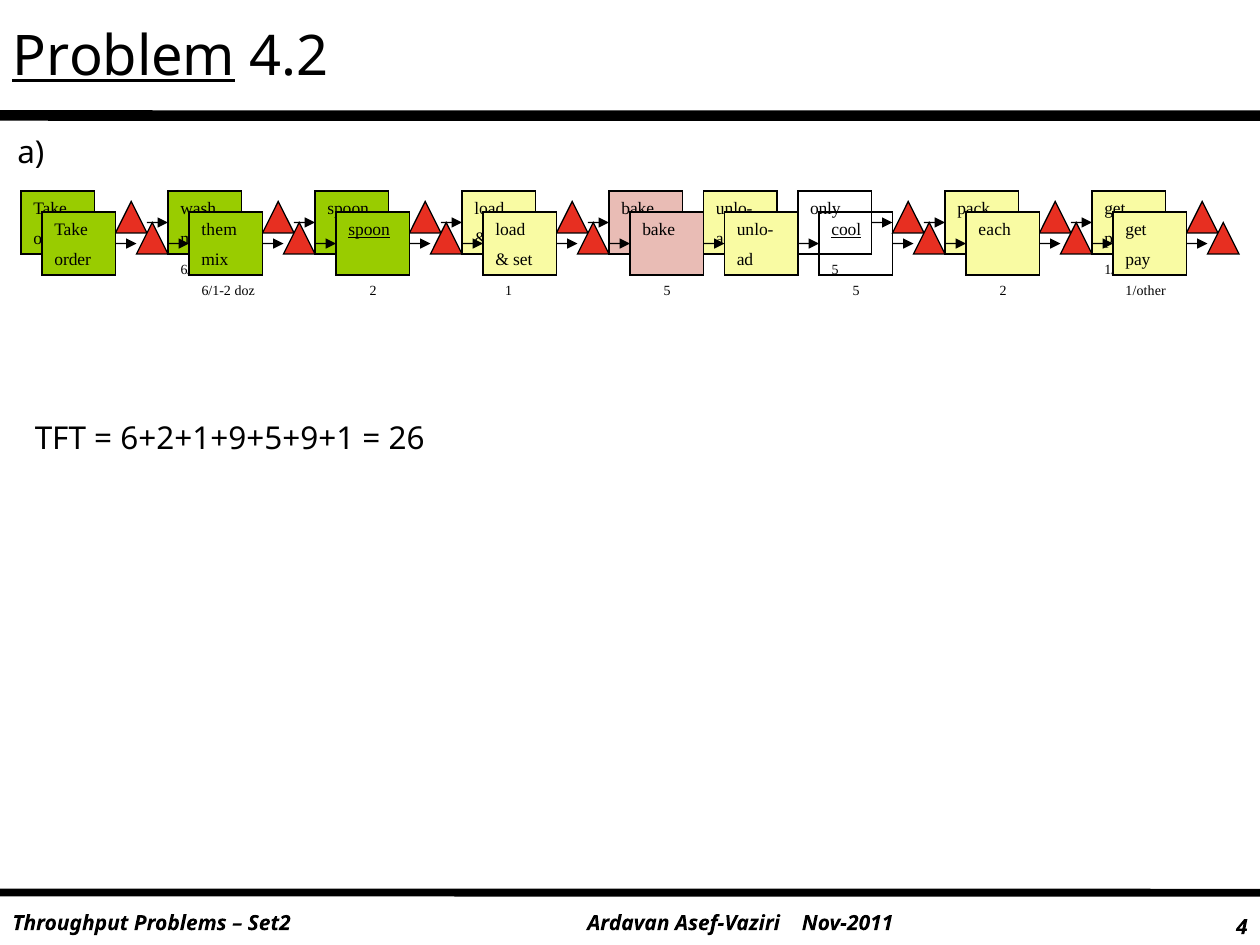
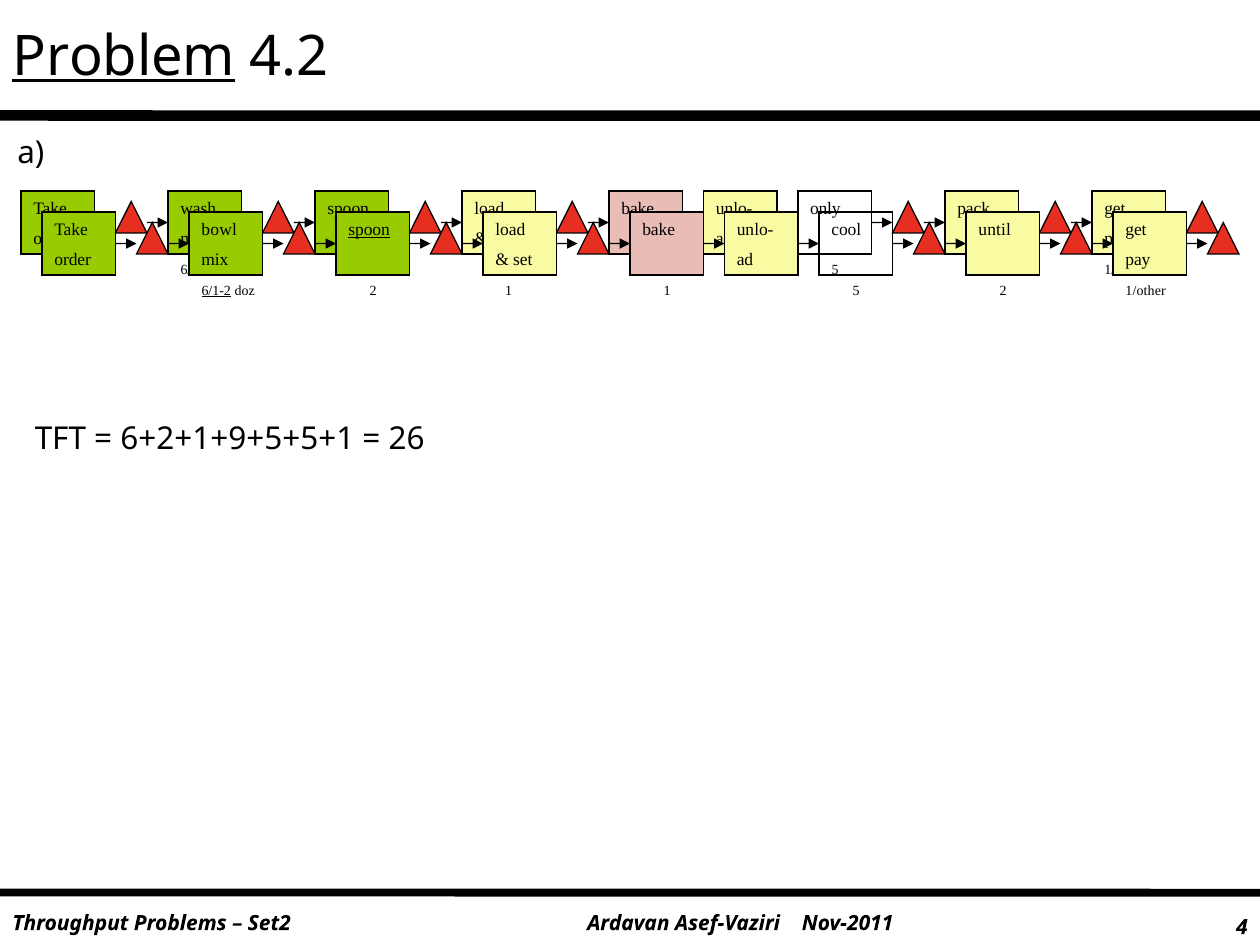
them: them -> bowl (219, 230)
cool underline: present -> none (846, 230)
each: each -> until (995, 230)
6/1-2 underline: none -> present (216, 290)
1 5: 5 -> 1 (667, 290)
6+2+1+9+5+9+1: 6+2+1+9+5+9+1 -> 6+2+1+9+5+5+1 (237, 439)
